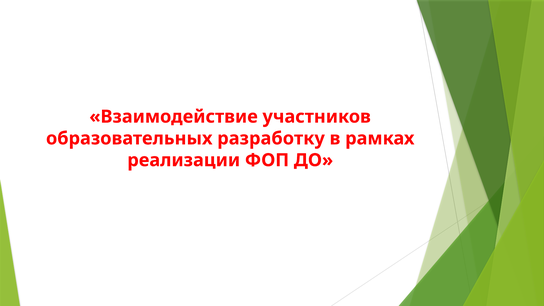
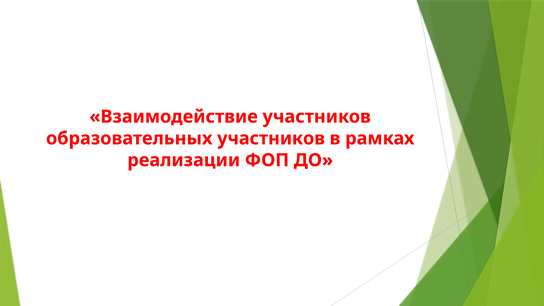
образовательных разработку: разработку -> участников (271, 138)
